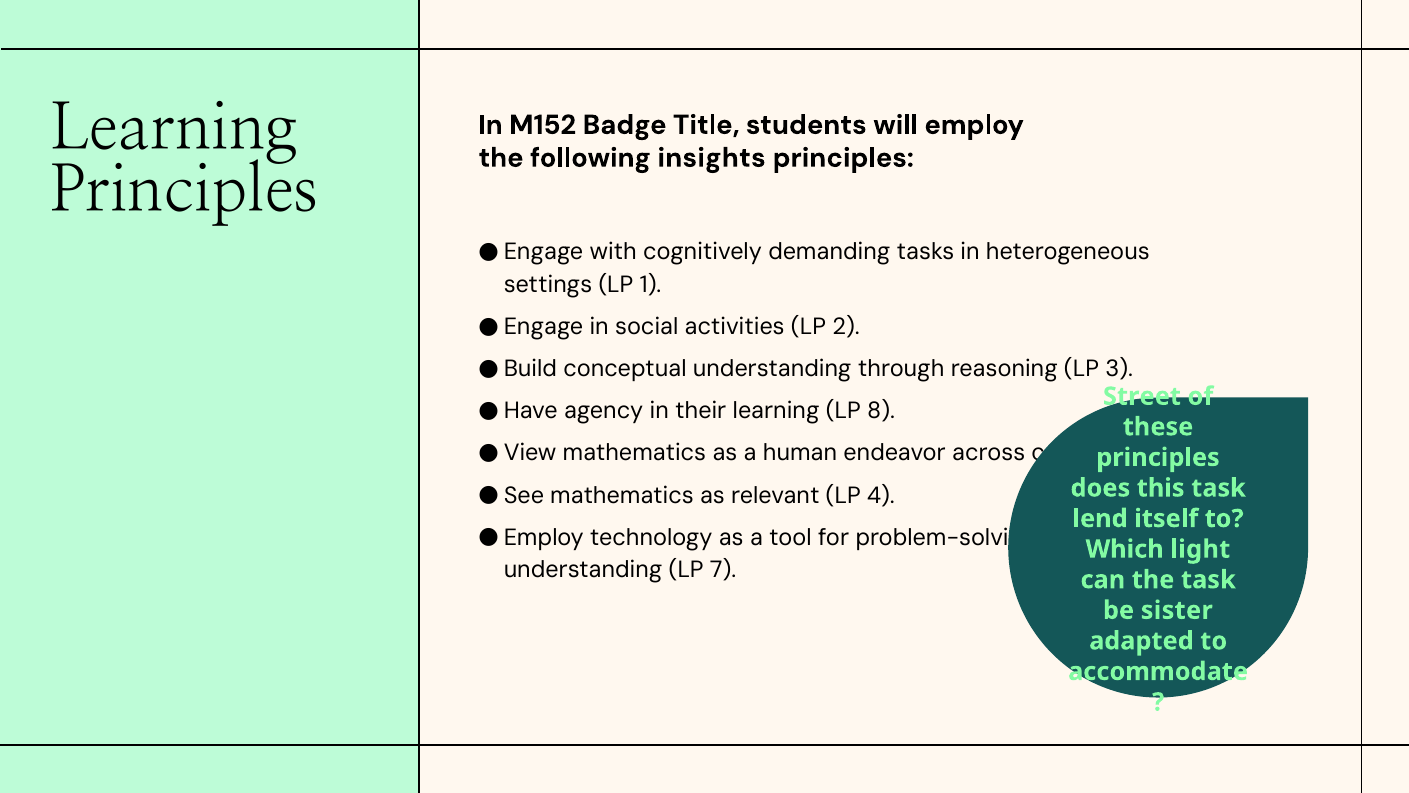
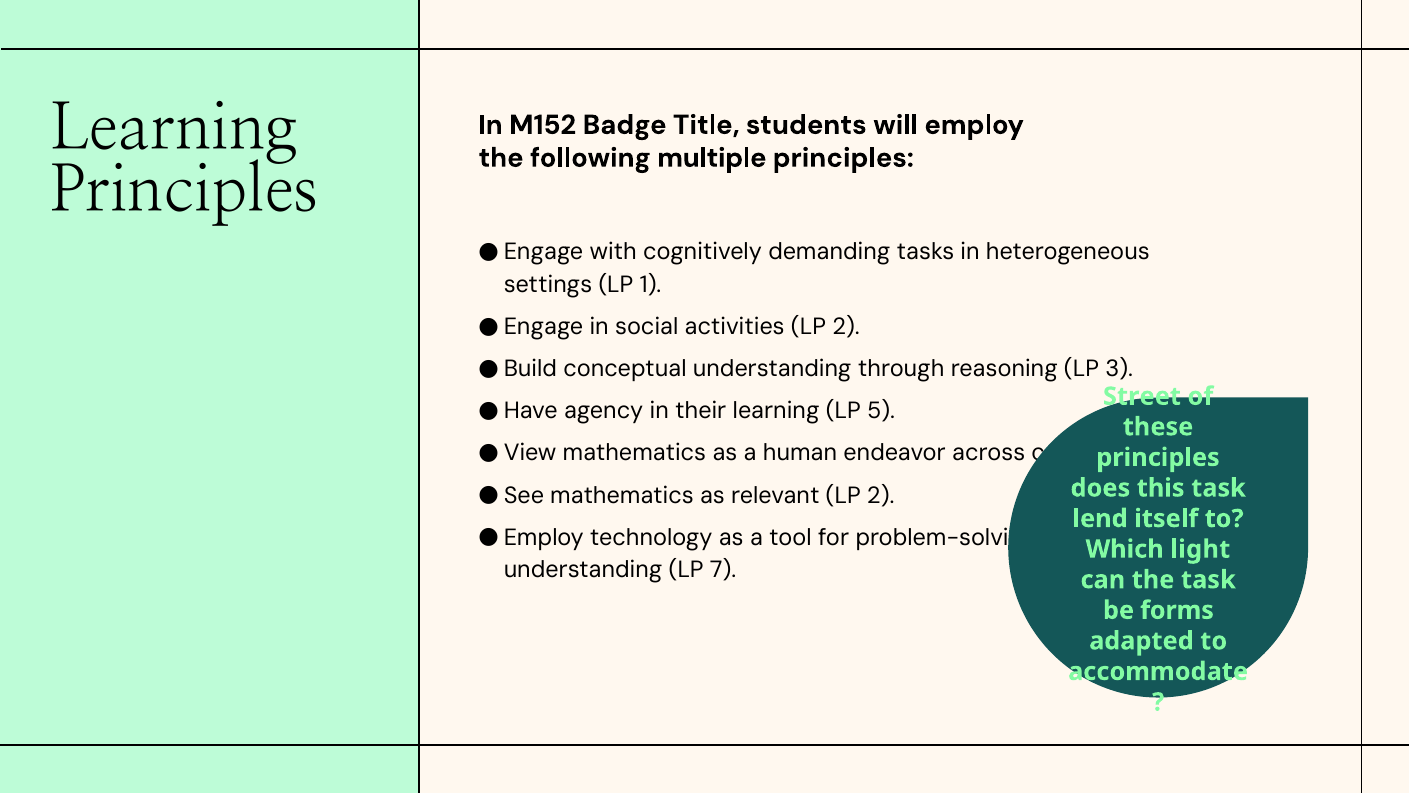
insights: insights -> multiple (712, 158)
learning LP 8: 8 -> 5 (881, 411)
relevant LP 4: 4 -> 2 (881, 495)
sister: sister -> forms (1177, 610)
